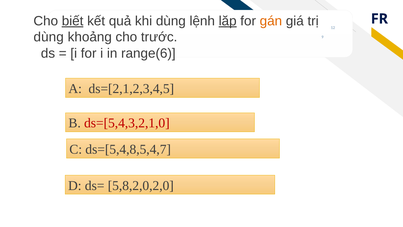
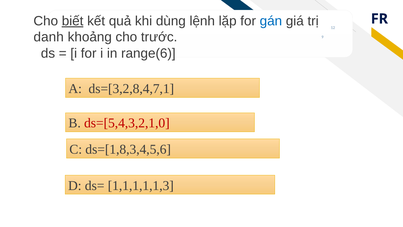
lặp underline: present -> none (228, 21)
gán colour: orange -> blue (271, 21)
dùng: dùng -> danh (49, 37)
ds=[2,1,2,3,4,5: ds=[2,1,2,3,4,5 -> ds=[3,2,8,4,7,1 (131, 89)
ds=[5,4,8,5,4,7: ds=[5,4,8,5,4,7 -> ds=[1,8,3,4,5,6 (128, 149)
5,8,2,0,2,0: 5,8,2,0,2,0 -> 1,1,1,1,1,3 (141, 185)
